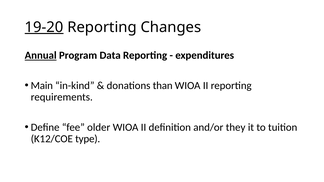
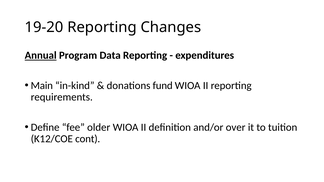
19-20 underline: present -> none (44, 27)
than: than -> fund (163, 86)
they: they -> over (236, 127)
type: type -> cont (88, 139)
